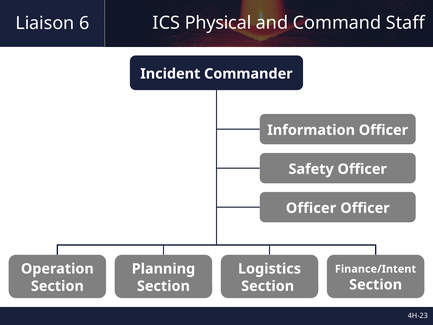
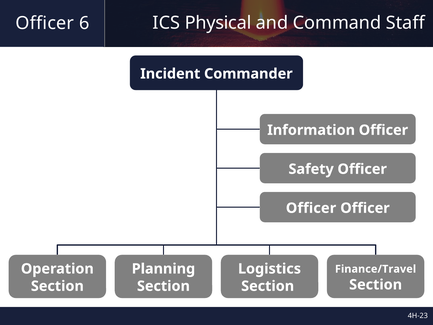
Liaison: Liaison -> Officer (45, 23)
Finance/Intent: Finance/Intent -> Finance/Travel (376, 269)
